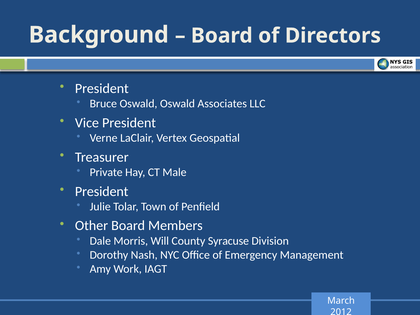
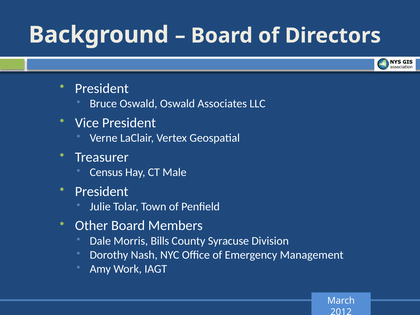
Private: Private -> Census (106, 172)
Will: Will -> Bills (160, 241)
